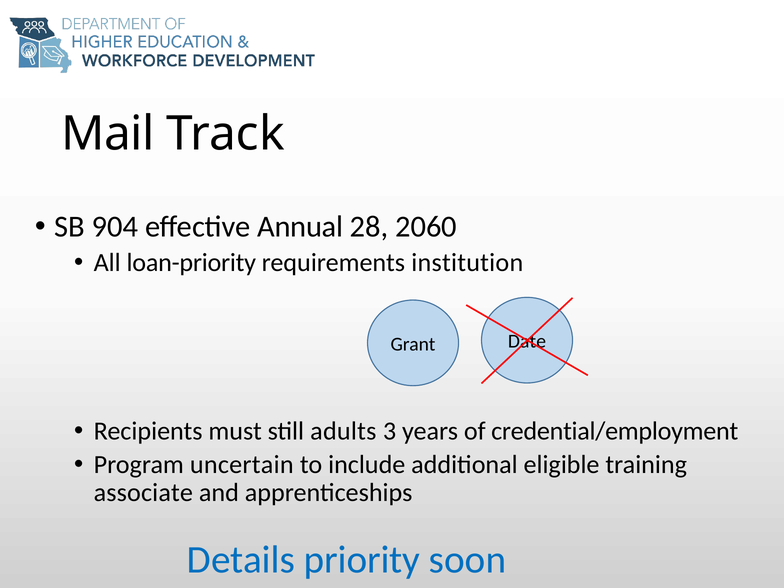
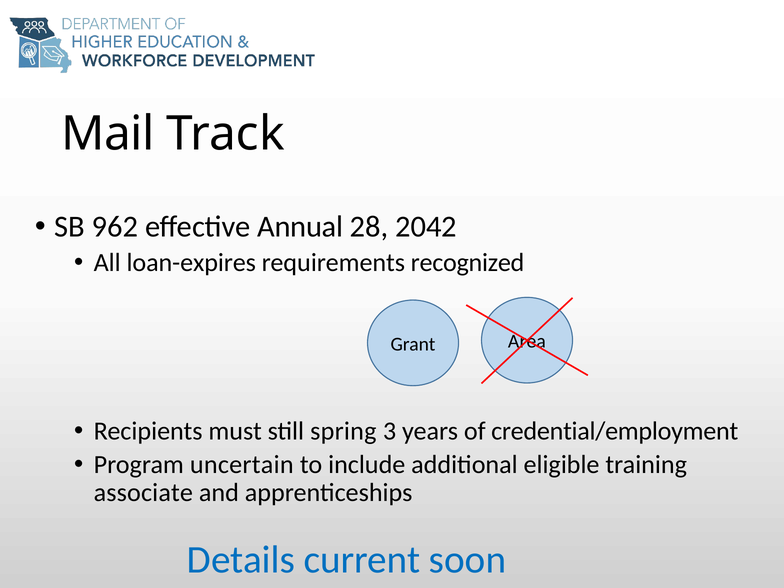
904: 904 -> 962 (115, 227)
2060: 2060 -> 2042 (426, 227)
loan-priority: loan-priority -> loan-expires (191, 263)
institution: institution -> recognized (468, 263)
Date: Date -> Area (527, 341)
adults: adults -> spring (343, 431)
priority: priority -> current (362, 560)
